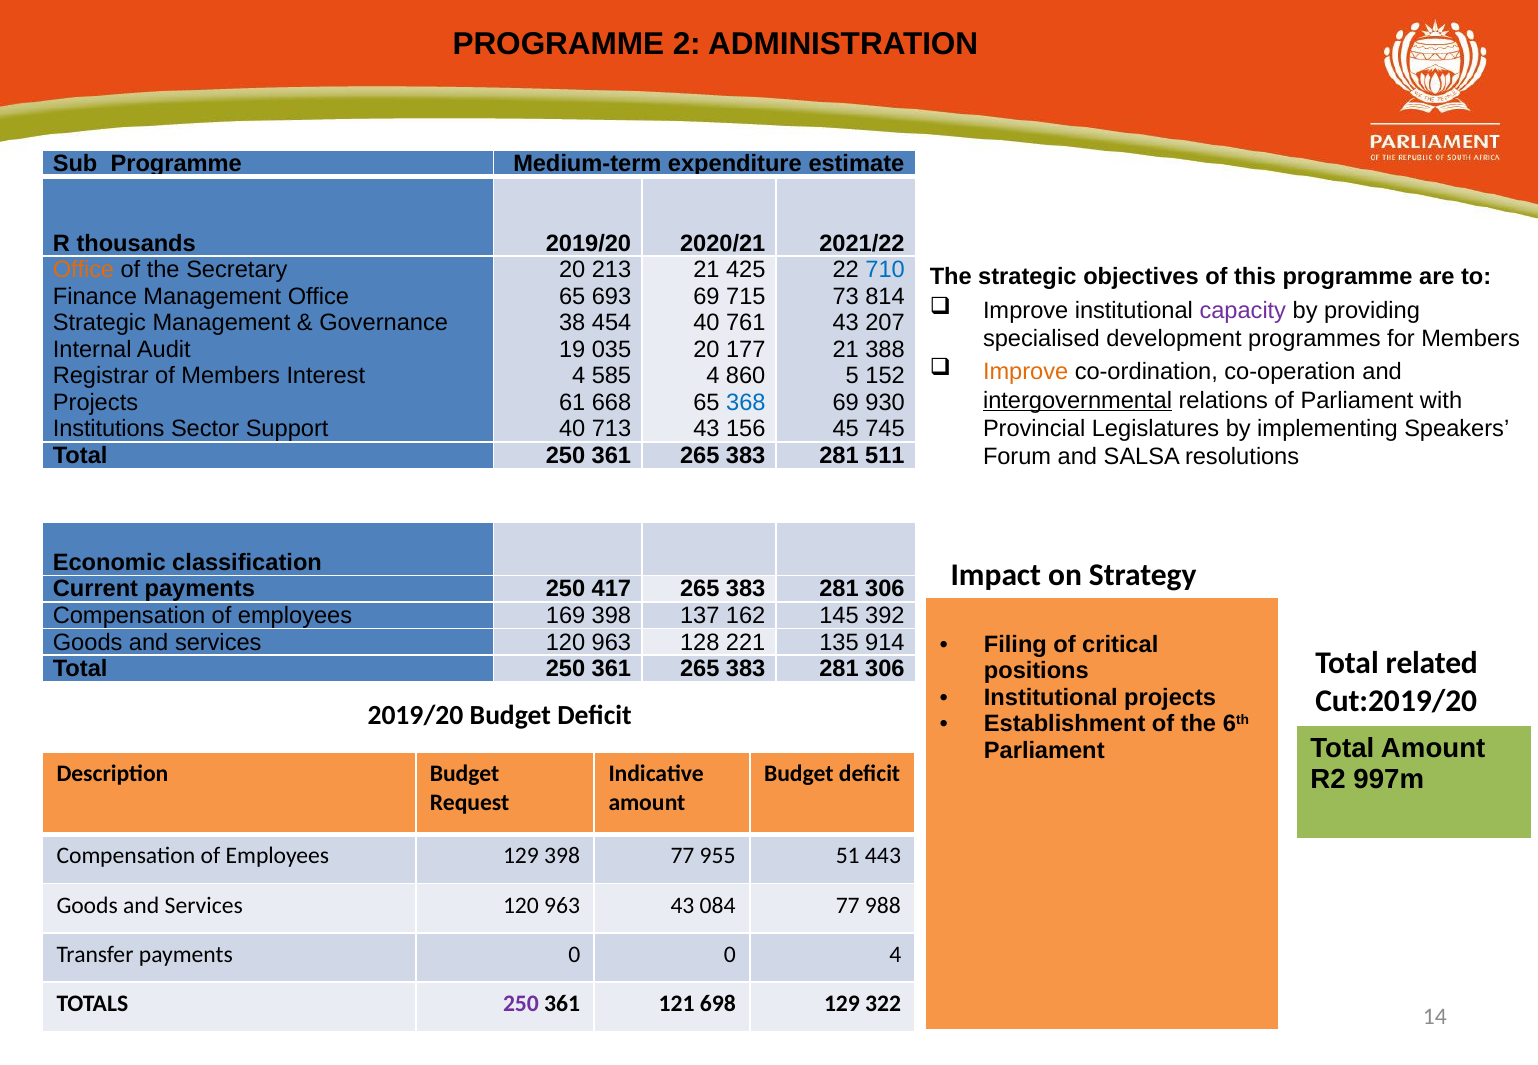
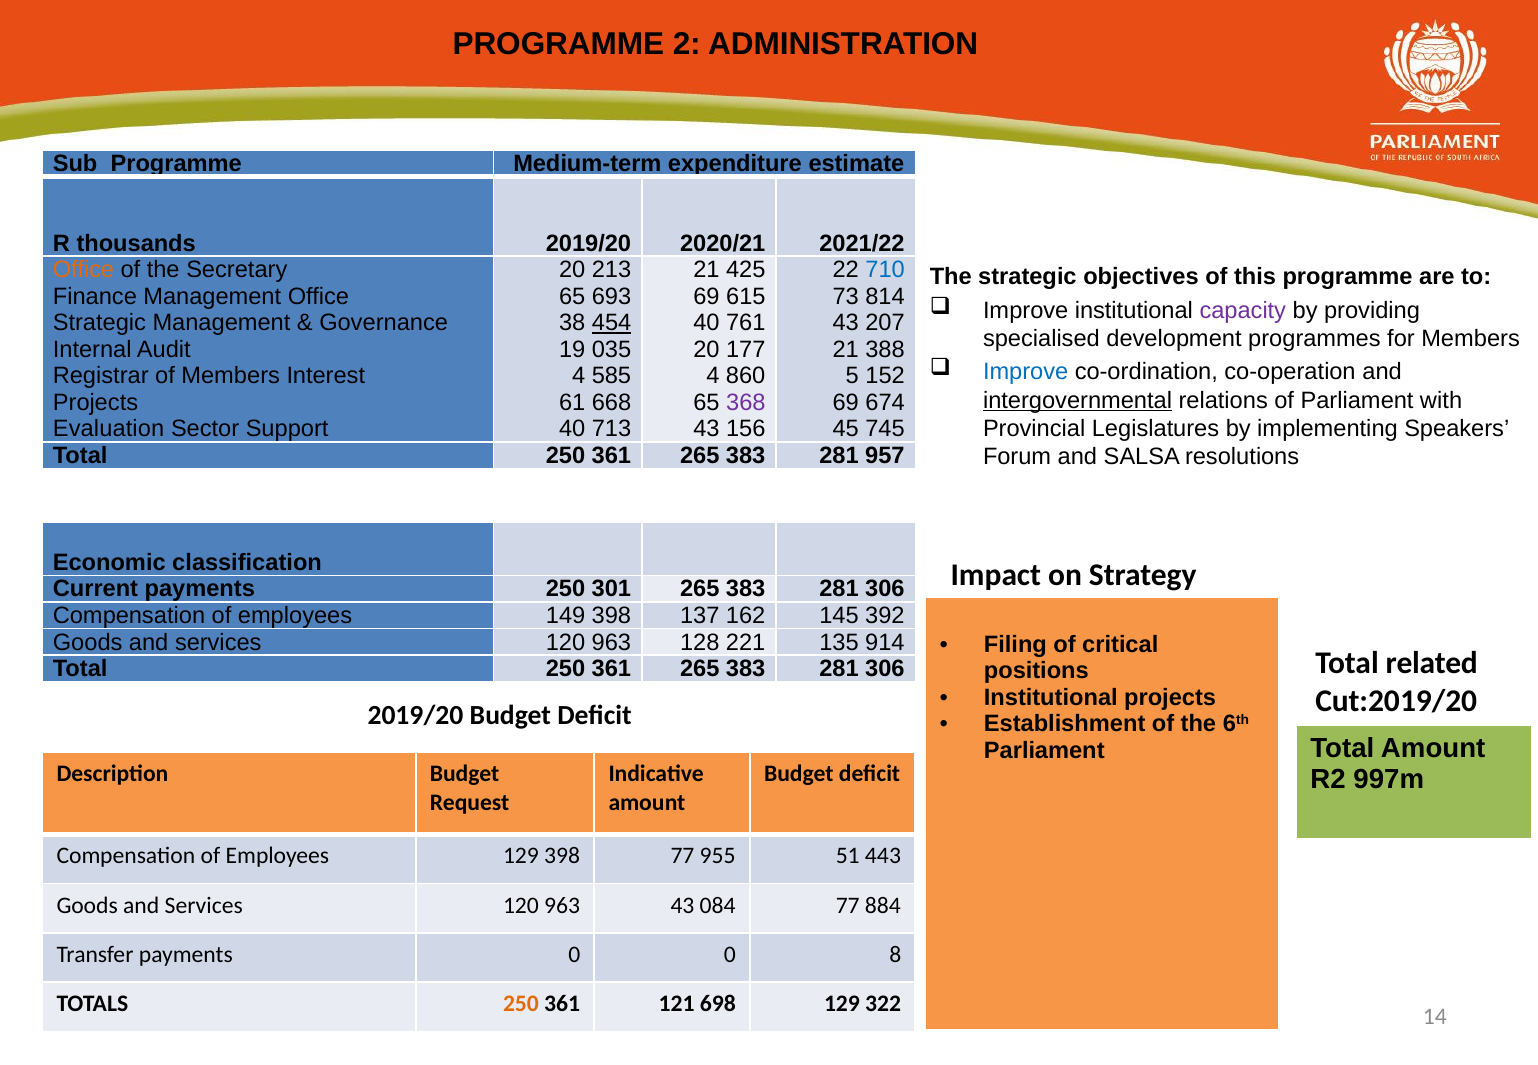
715: 715 -> 615 (746, 296)
454 underline: none -> present (612, 323)
Improve colour: orange -> blue (1026, 372)
368 colour: blue -> purple (746, 402)
930: 930 -> 674 (885, 402)
Institutions: Institutions -> Evaluation (109, 429)
511: 511 -> 957 (885, 456)
417: 417 -> 301 (611, 589)
169: 169 -> 149 (566, 616)
988: 988 -> 884 (883, 905)
0 4: 4 -> 8 (895, 954)
250 colour: purple -> orange (521, 1004)
